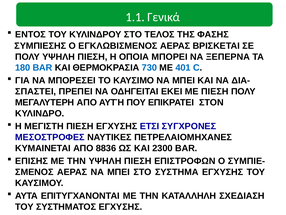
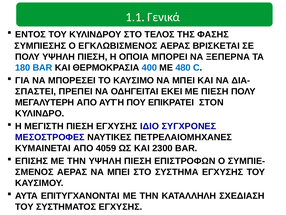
730: 730 -> 400 (149, 68)
401: 401 -> 480 (183, 68)
ΕΤΣΙ: ΕΤΣΙ -> ΙΔΙΟ (149, 126)
8836: 8836 -> 4059 (106, 148)
